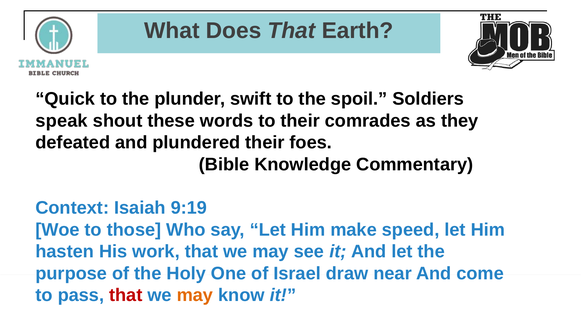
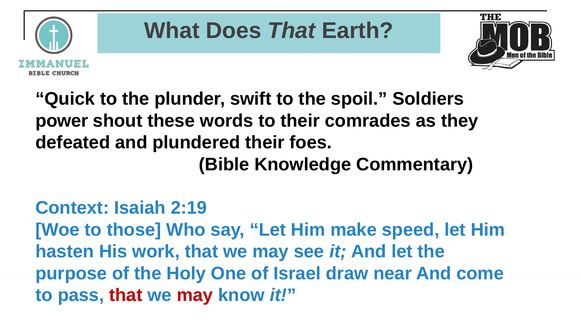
speak: speak -> power (62, 121)
9:19: 9:19 -> 2:19 (189, 208)
may colour: orange -> red (195, 295)
